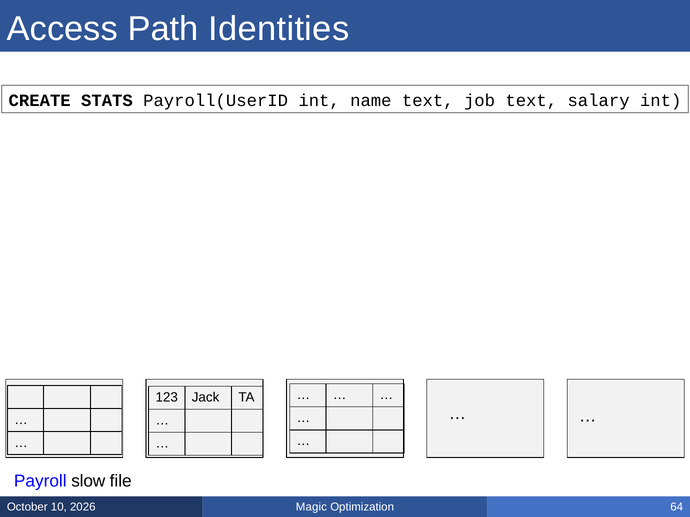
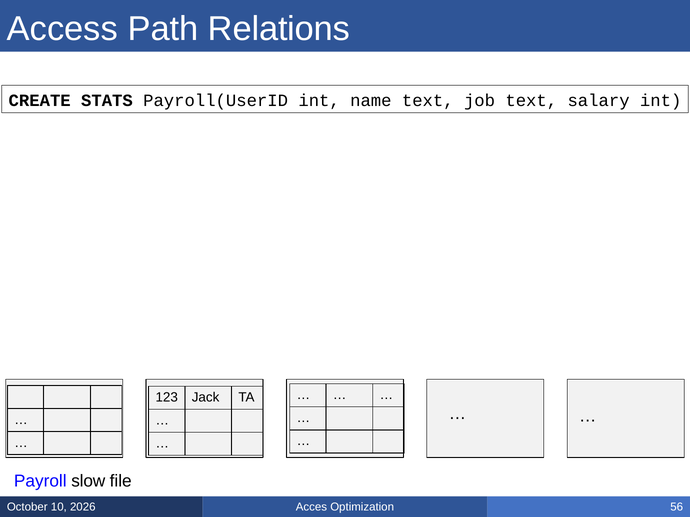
Identities: Identities -> Relations (279, 29)
Magic: Magic -> Acces (311, 508)
64: 64 -> 56 (677, 508)
